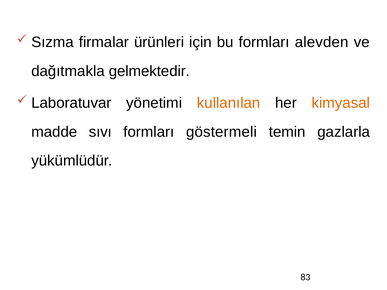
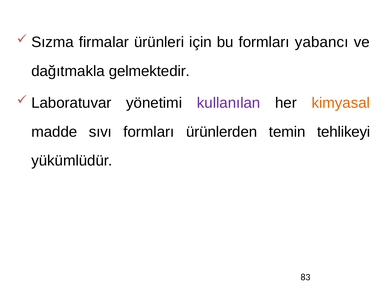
alevden: alevden -> yabancı (322, 42)
kullanılan colour: orange -> purple (229, 103)
göstermeli: göstermeli -> ürünlerden (222, 132)
gazlarla: gazlarla -> tehlikeyi (344, 132)
